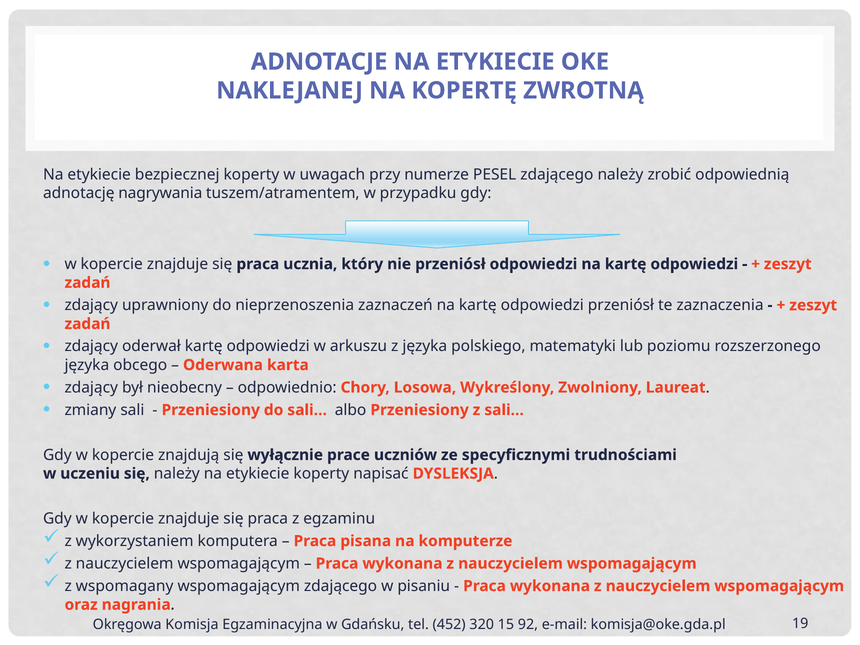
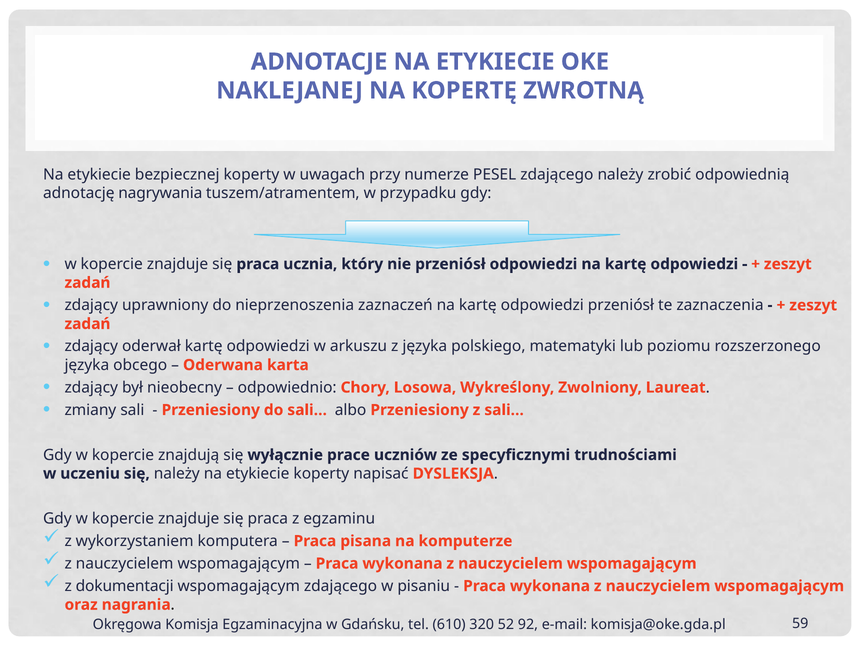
wspomagany: wspomagany -> dokumentacji (125, 586)
452: 452 -> 610 (449, 625)
15: 15 -> 52 (506, 625)
19: 19 -> 59 (800, 623)
